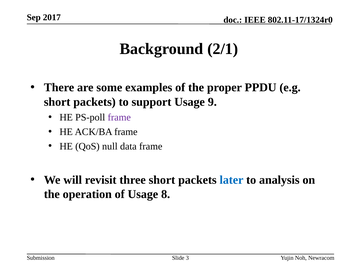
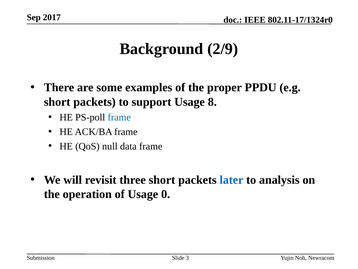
2/1: 2/1 -> 2/9 (223, 49)
9: 9 -> 8 (212, 102)
frame colour: purple -> blue (119, 117)
8: 8 -> 0 (166, 194)
